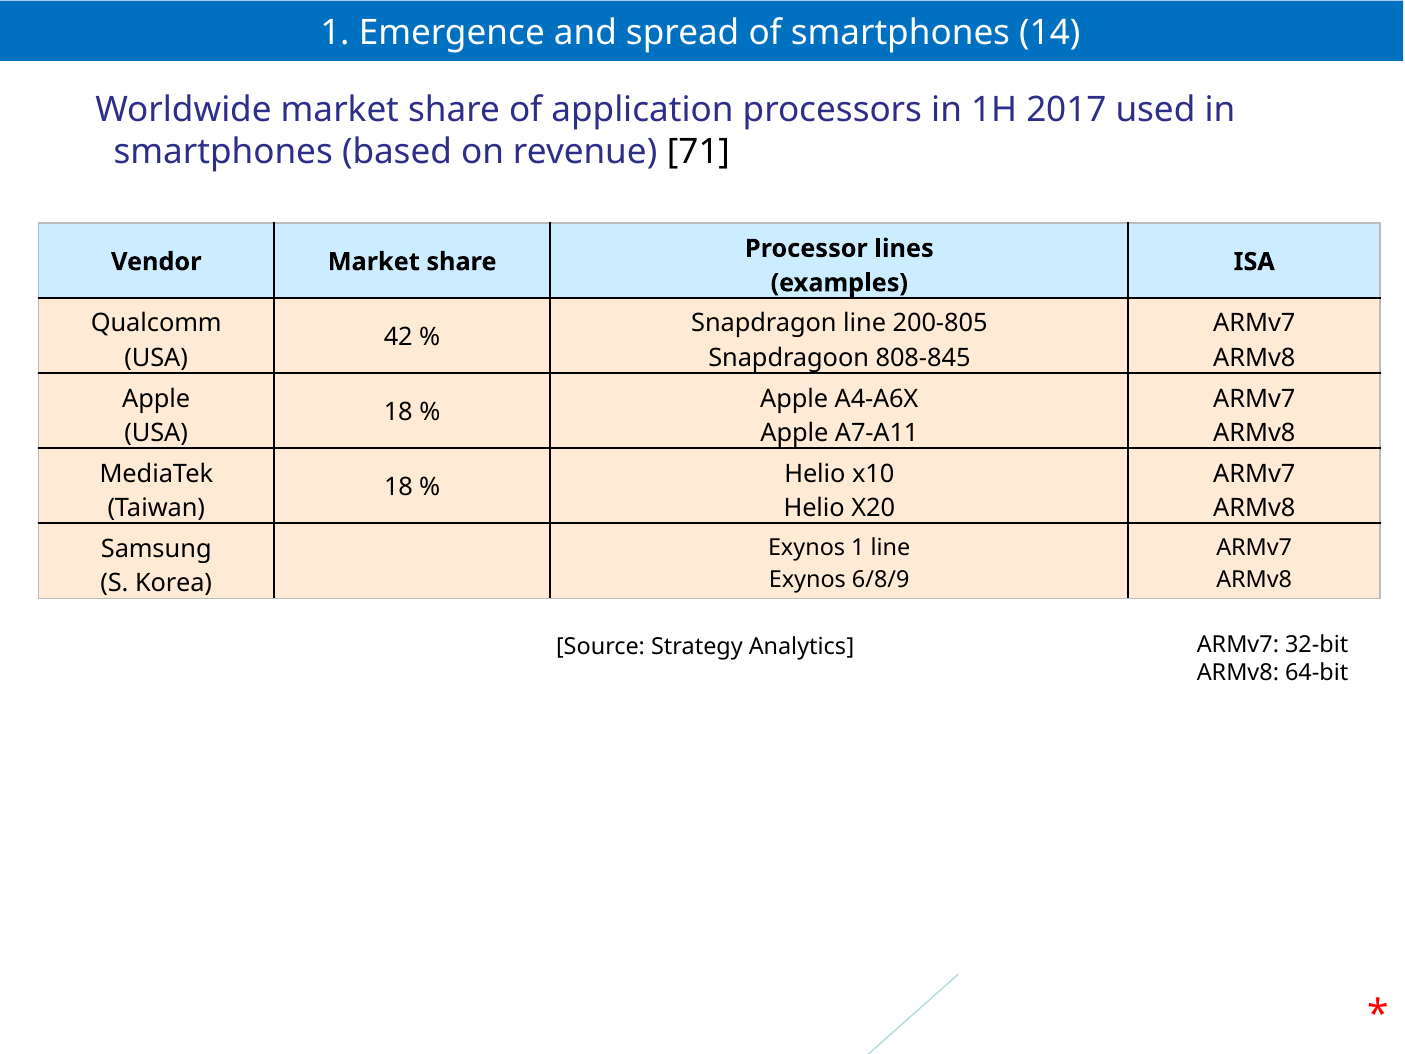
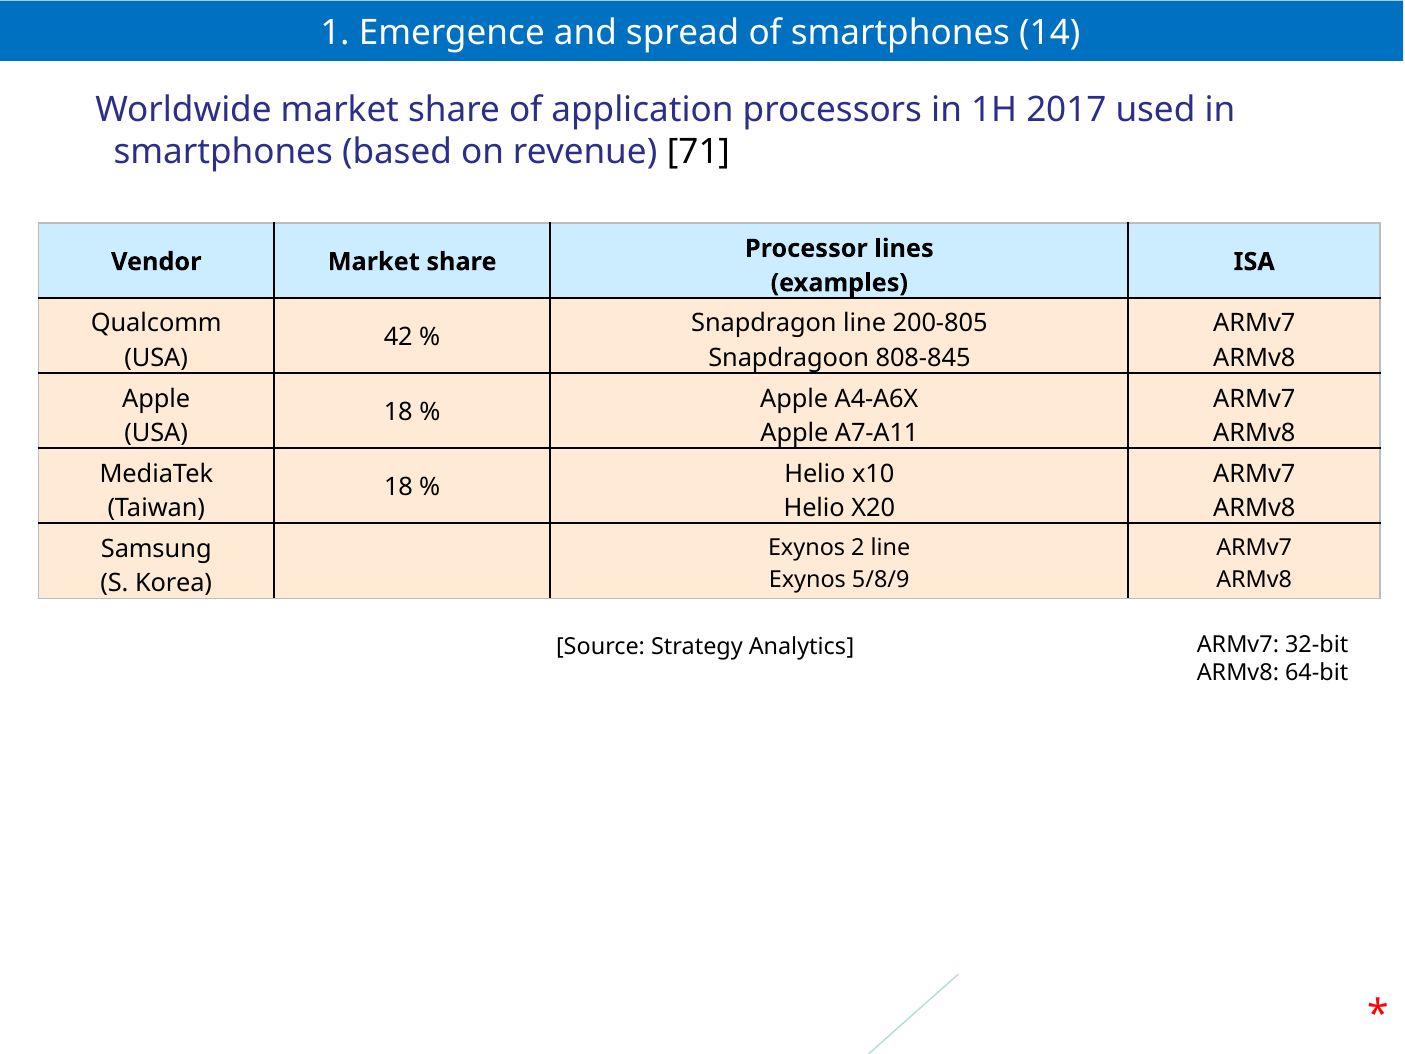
Exynos 1: 1 -> 2 (858, 547)
6/8/9: 6/8/9 -> 5/8/9 (881, 579)
